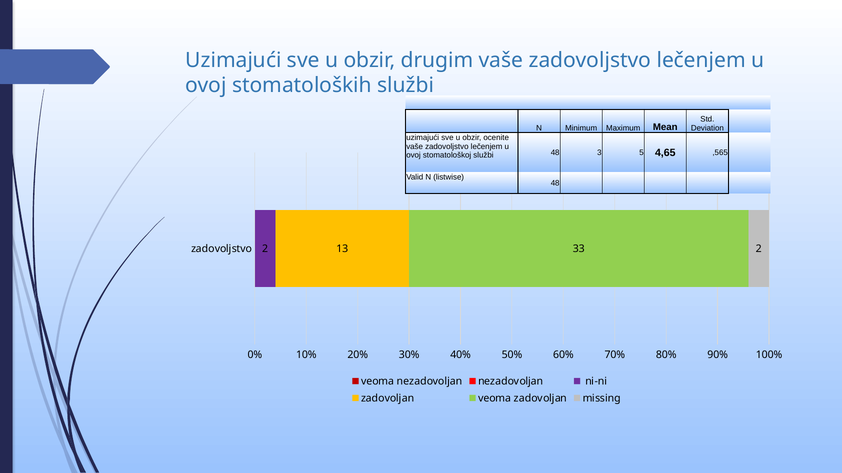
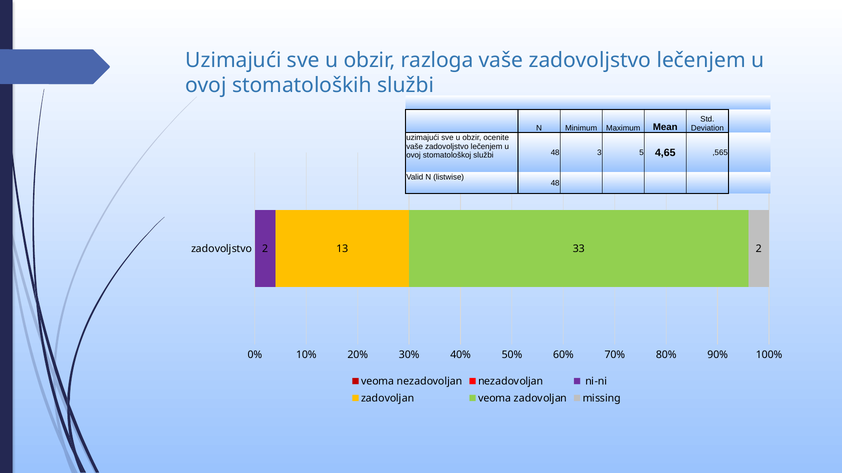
drugim: drugim -> razloga (437, 60)
